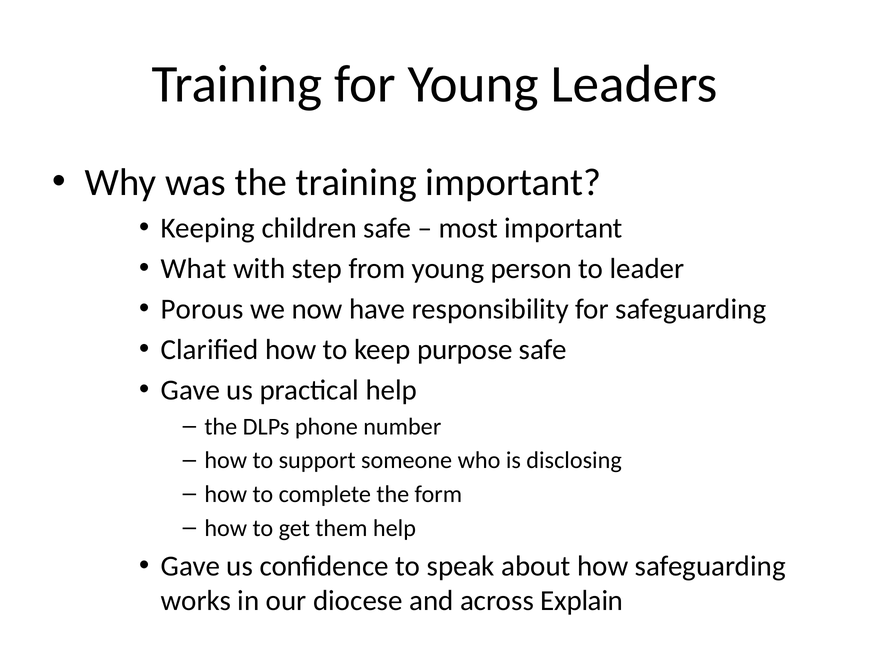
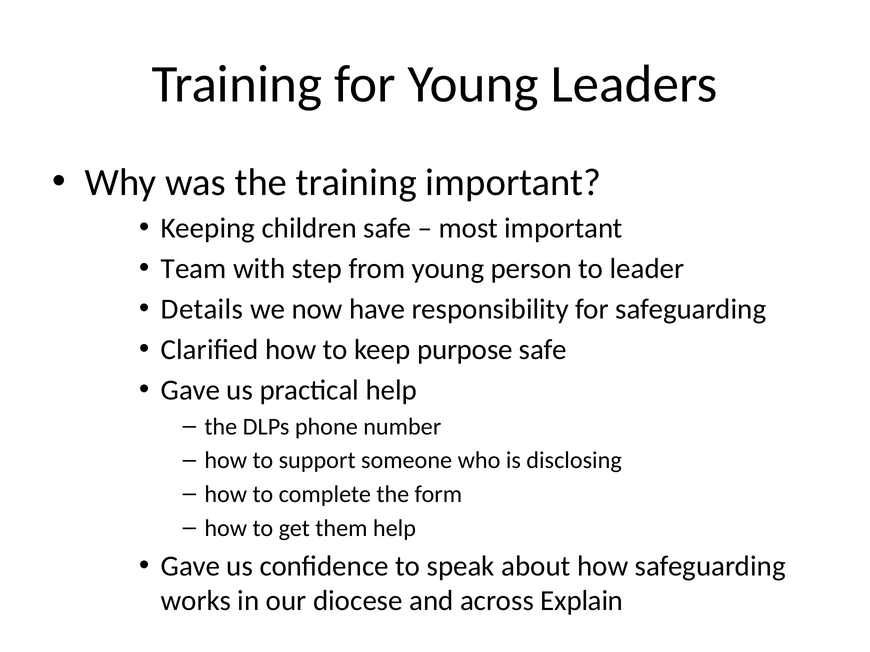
What: What -> Team (194, 269)
Porous: Porous -> Details (202, 309)
